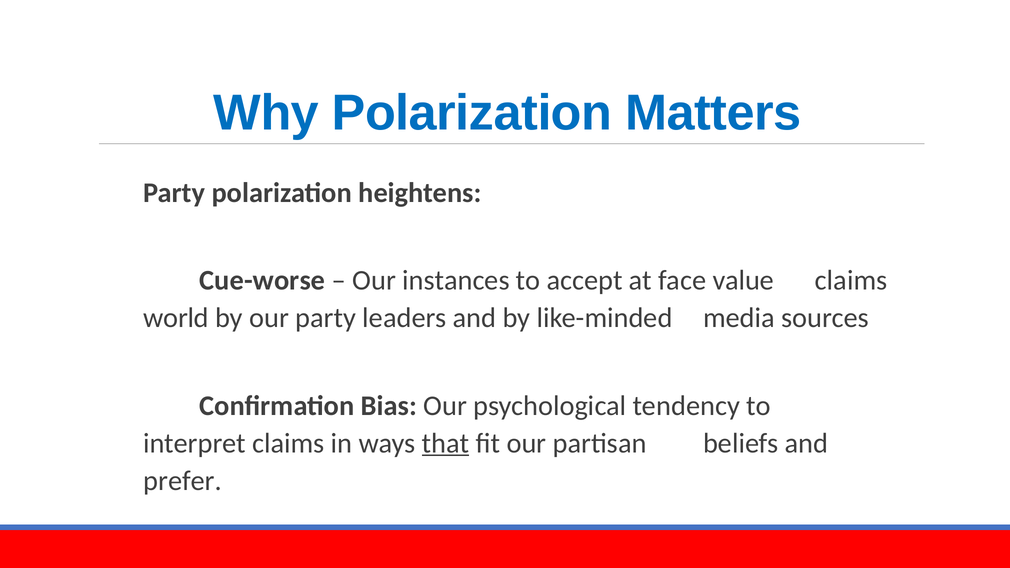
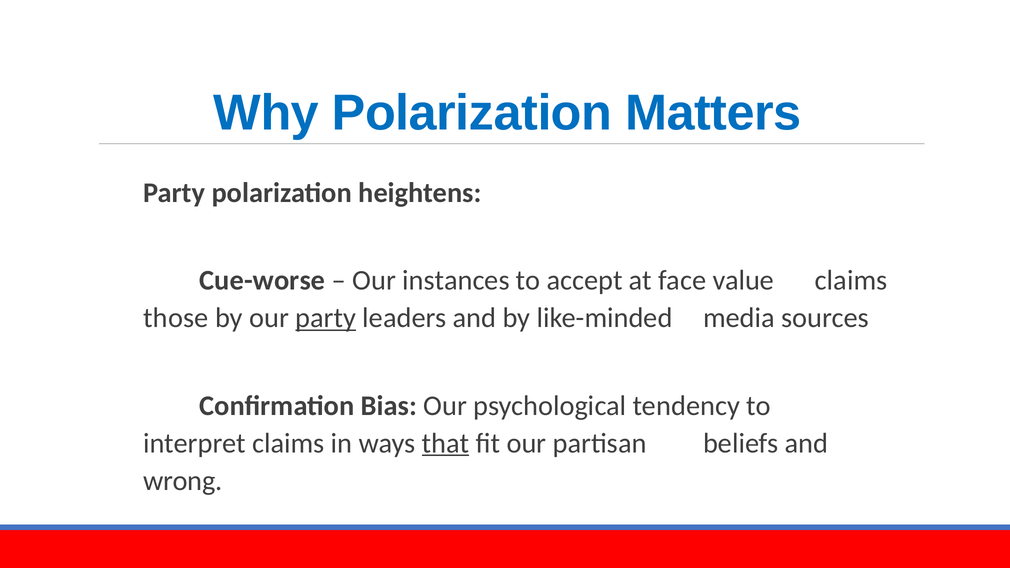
world: world -> those (176, 318)
party underline: none -> present (326, 318)
prefer: prefer -> wrong (183, 481)
